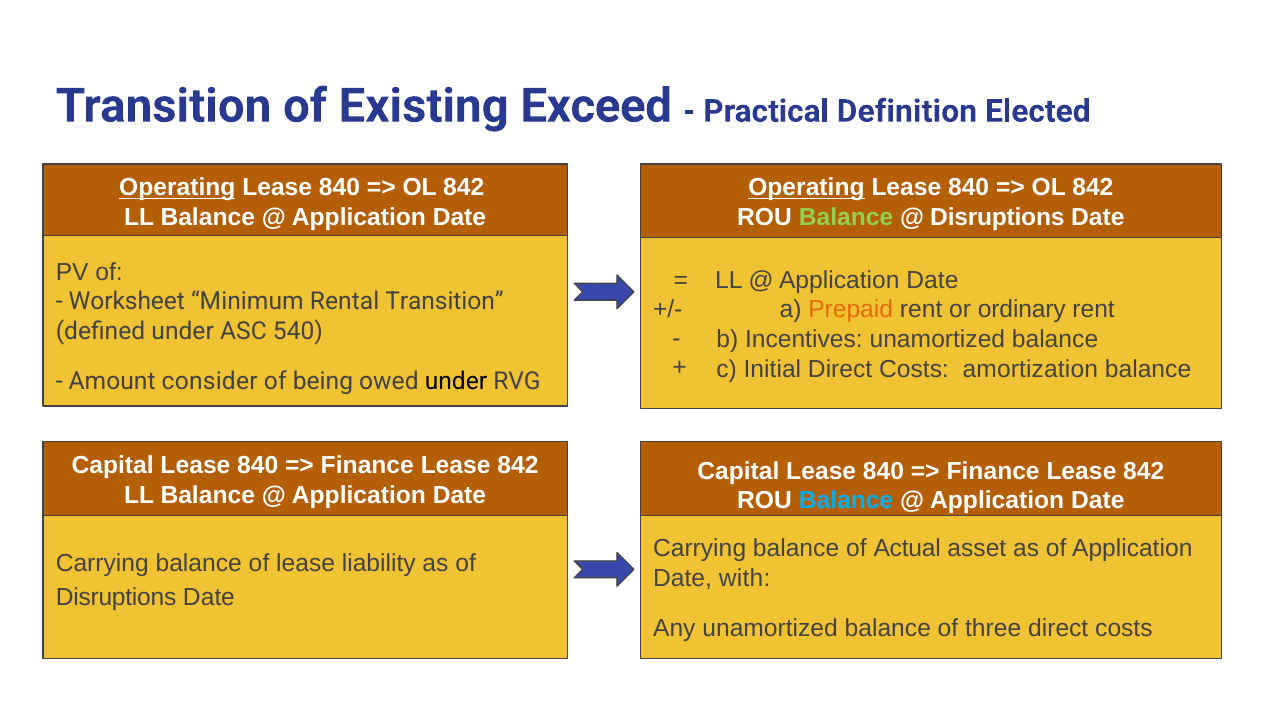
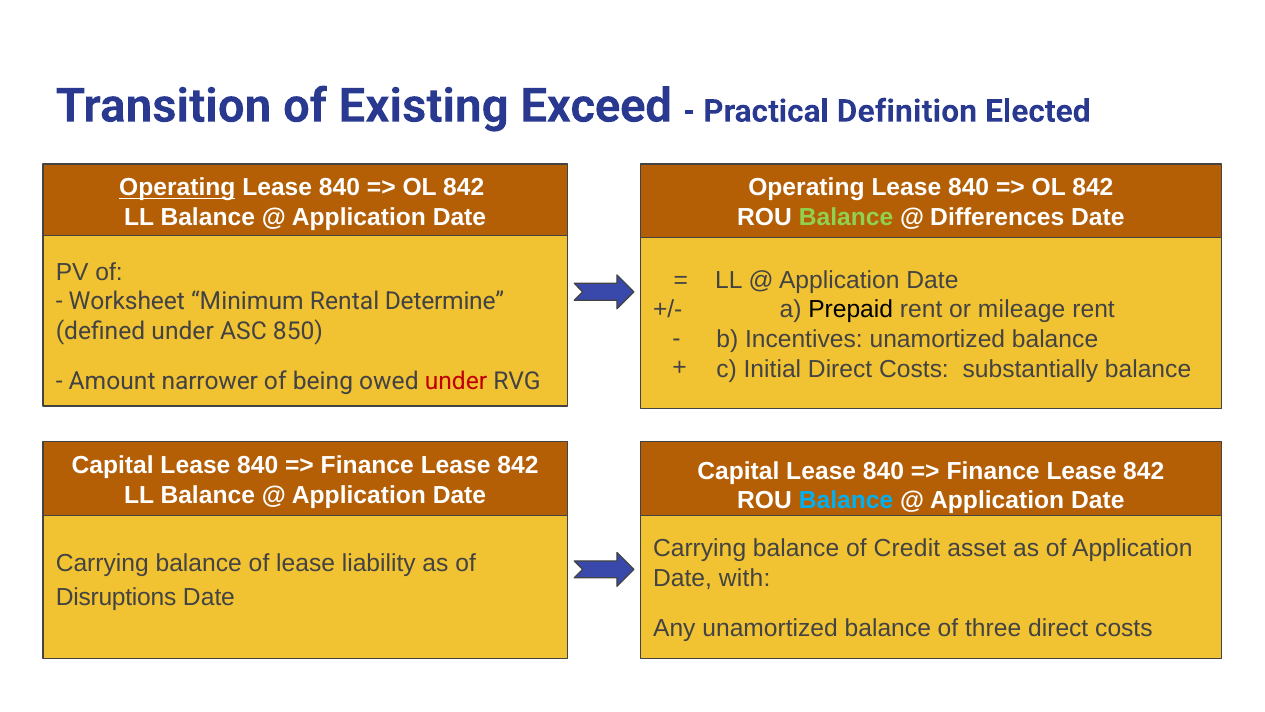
Operating underline: present -> none (806, 188)
Disruptions: Disruptions -> Differences (997, 217)
Rental Transition: Transition -> Determine (444, 301)
Prepaid colour: orange -> black (851, 310)
ordinary: ordinary -> mileage (1022, 310)
540: 540 -> 850 (298, 331)
amortization: amortization -> substantially (1030, 369)
consider: consider -> narrower (210, 381)
under colour: black -> red (456, 381)
Actual: Actual -> Credit (907, 548)
